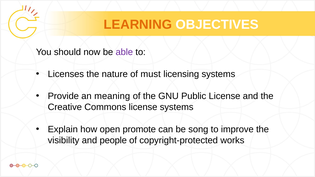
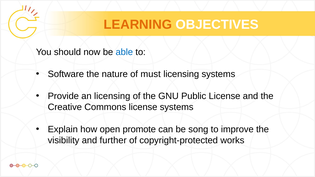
able colour: purple -> blue (124, 52)
Licenses: Licenses -> Software (66, 74)
an meaning: meaning -> licensing (112, 96)
people: people -> further (113, 140)
